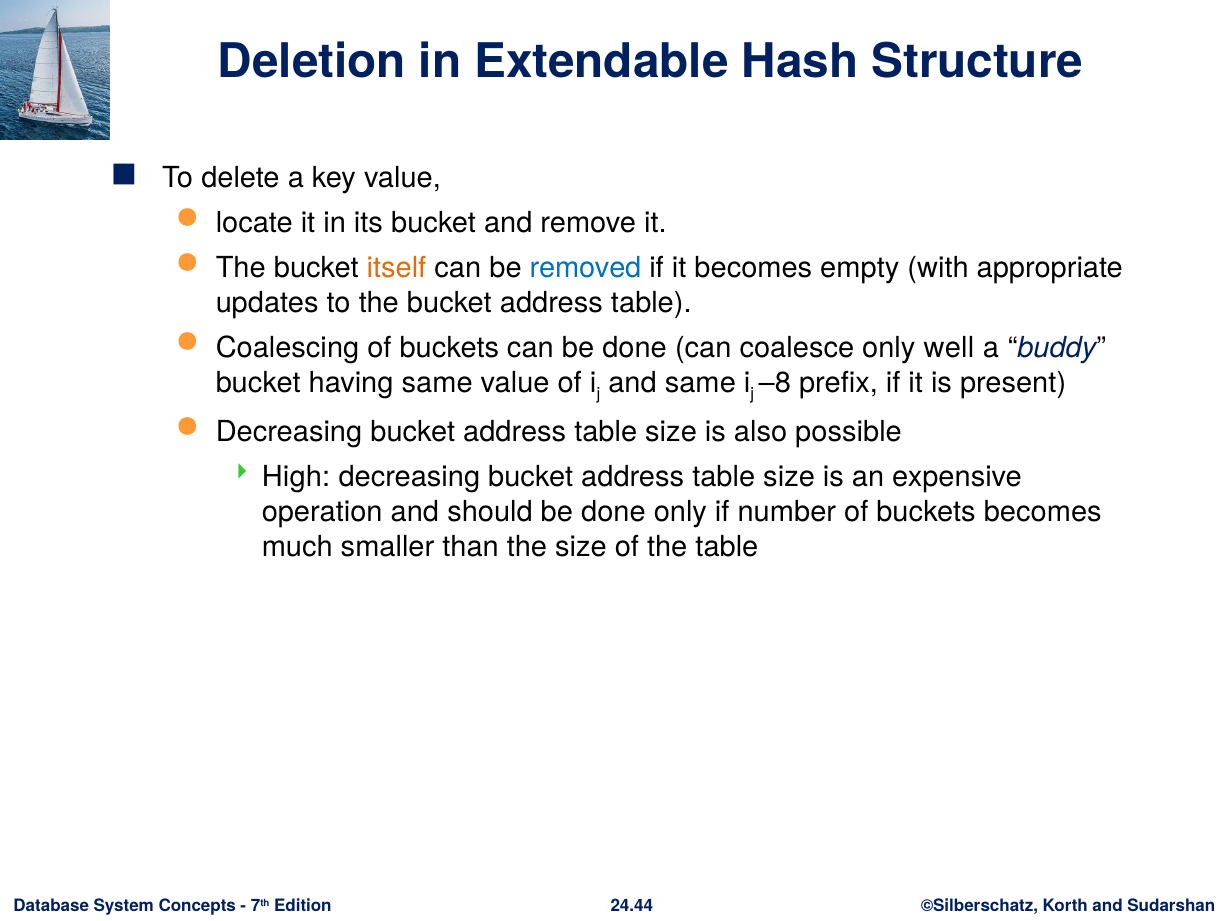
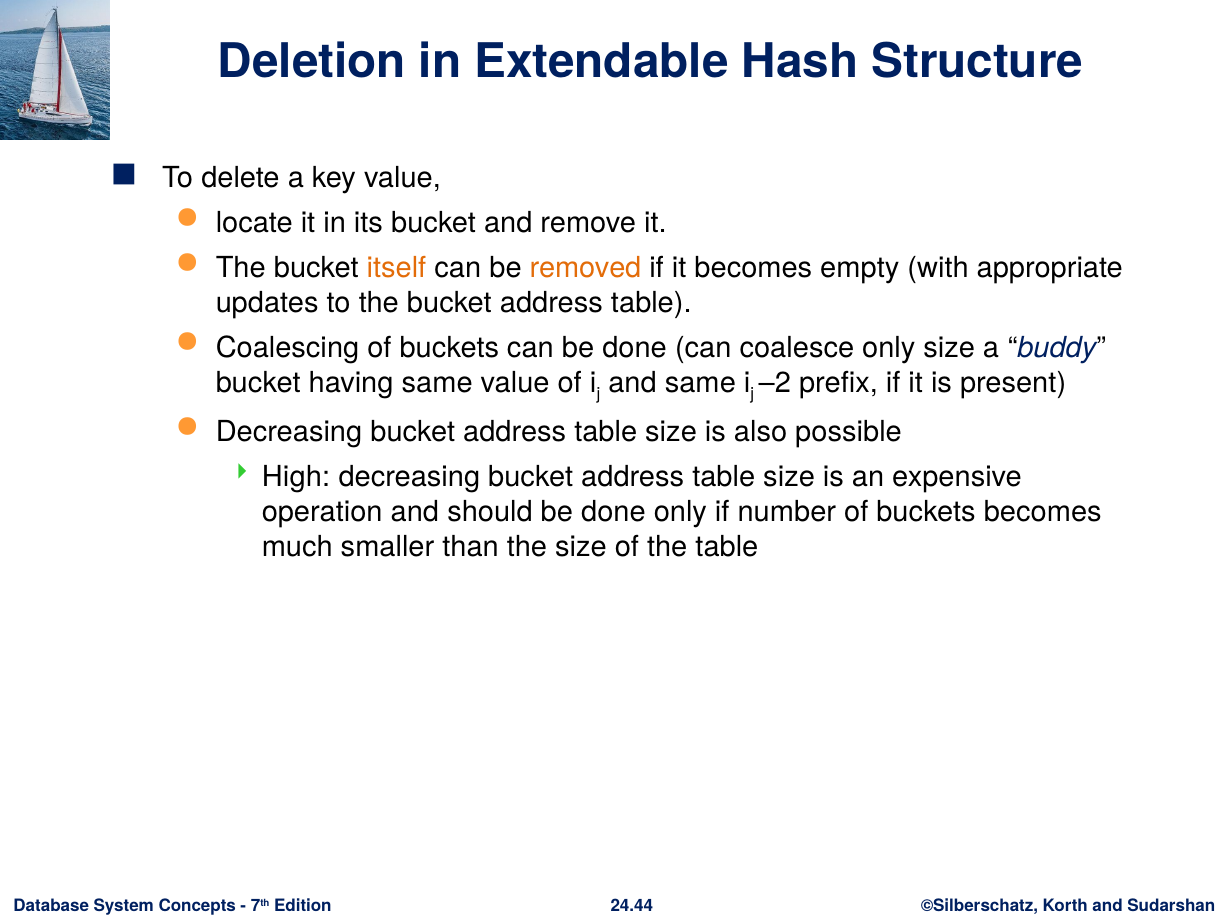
removed colour: blue -> orange (585, 268)
only well: well -> size (949, 348)
–8: –8 -> –2 (775, 383)
